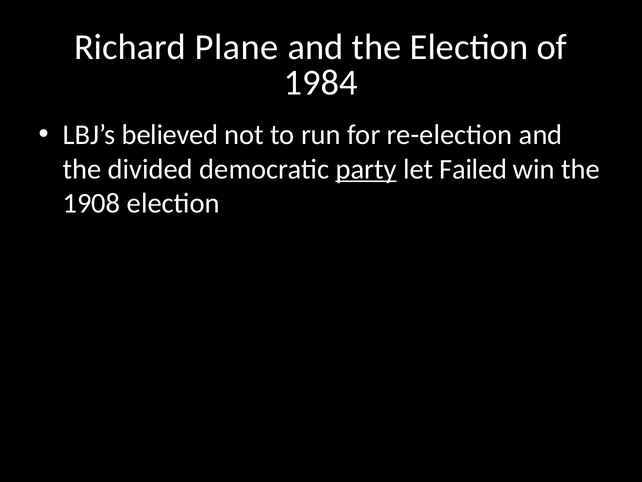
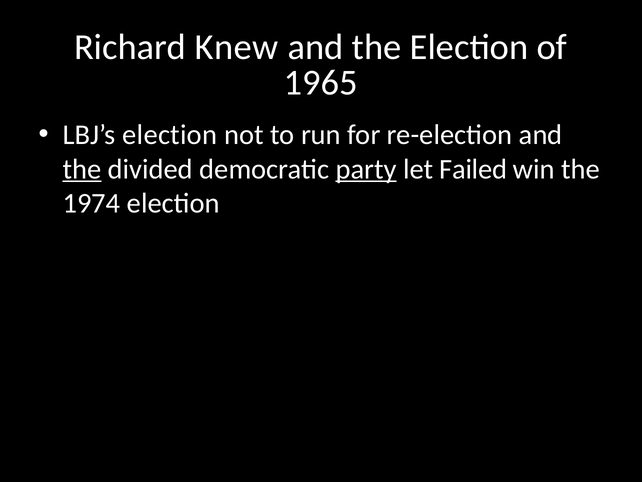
Plane: Plane -> Knew (237, 47)
1984: 1984 -> 1965 (321, 82)
LBJ’s believed: believed -> election (170, 135)
the underline: none -> present (82, 169)
1908: 1908 -> 1974 (91, 203)
